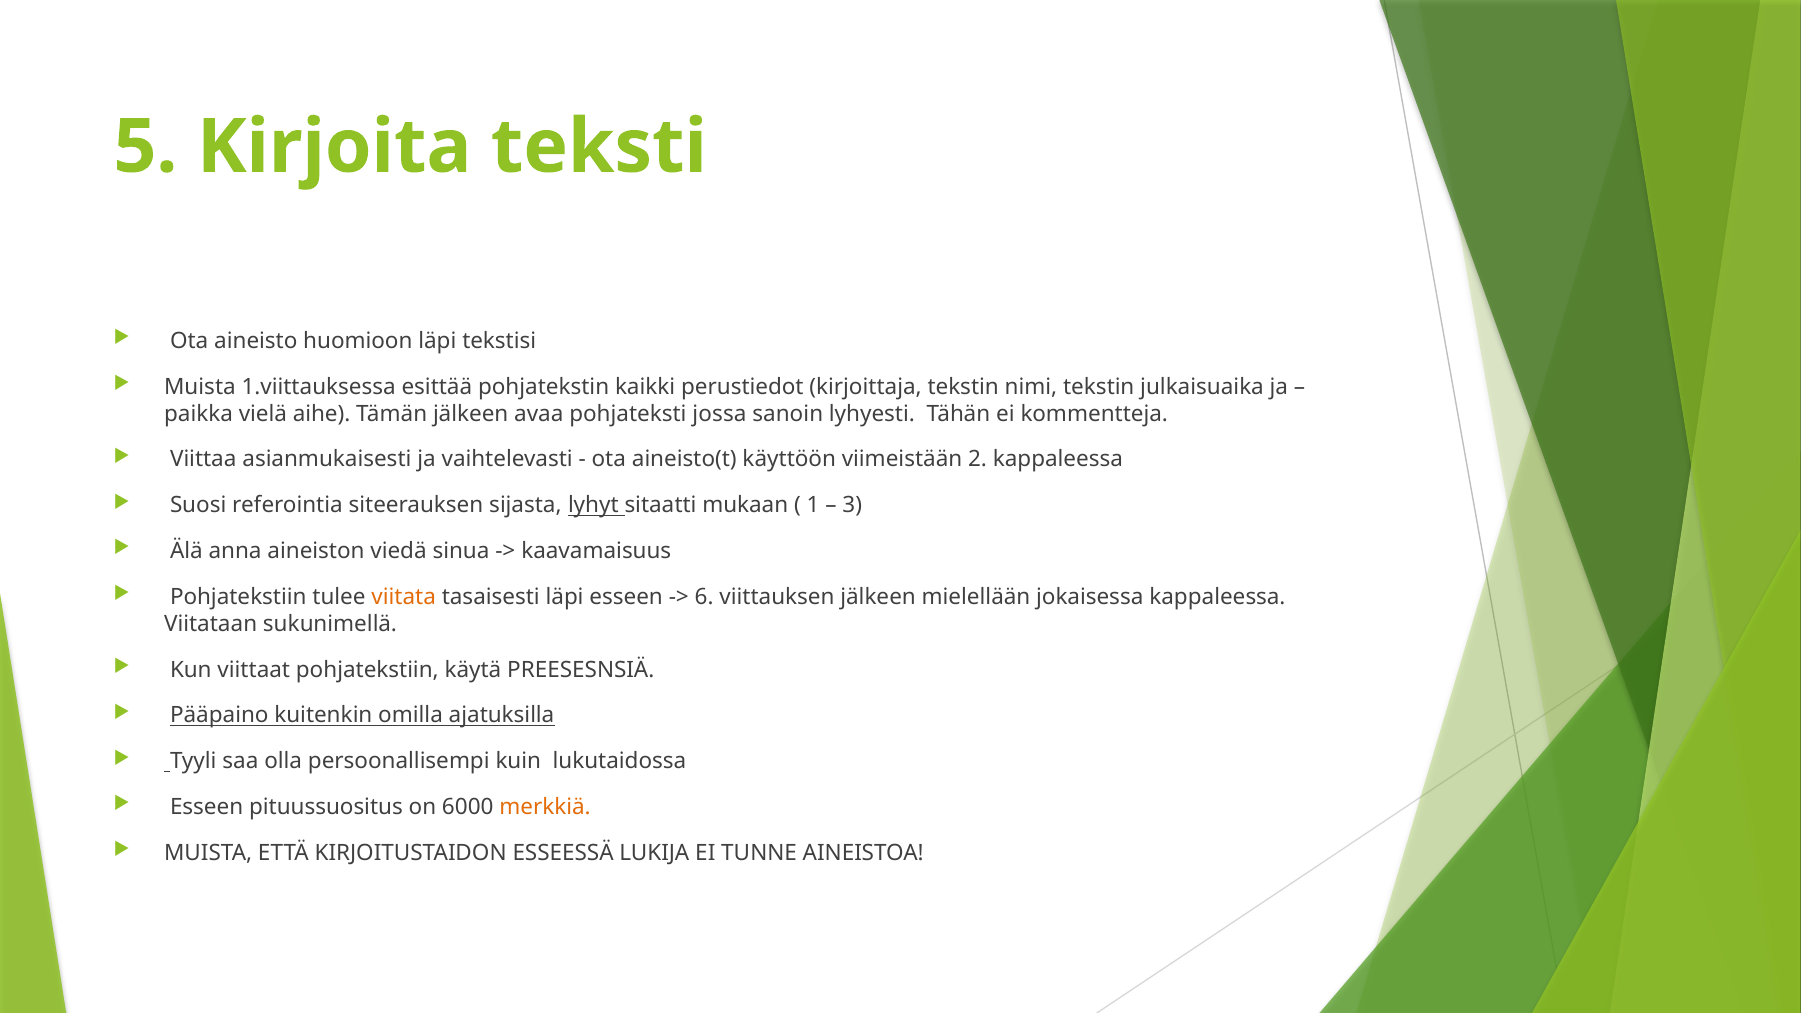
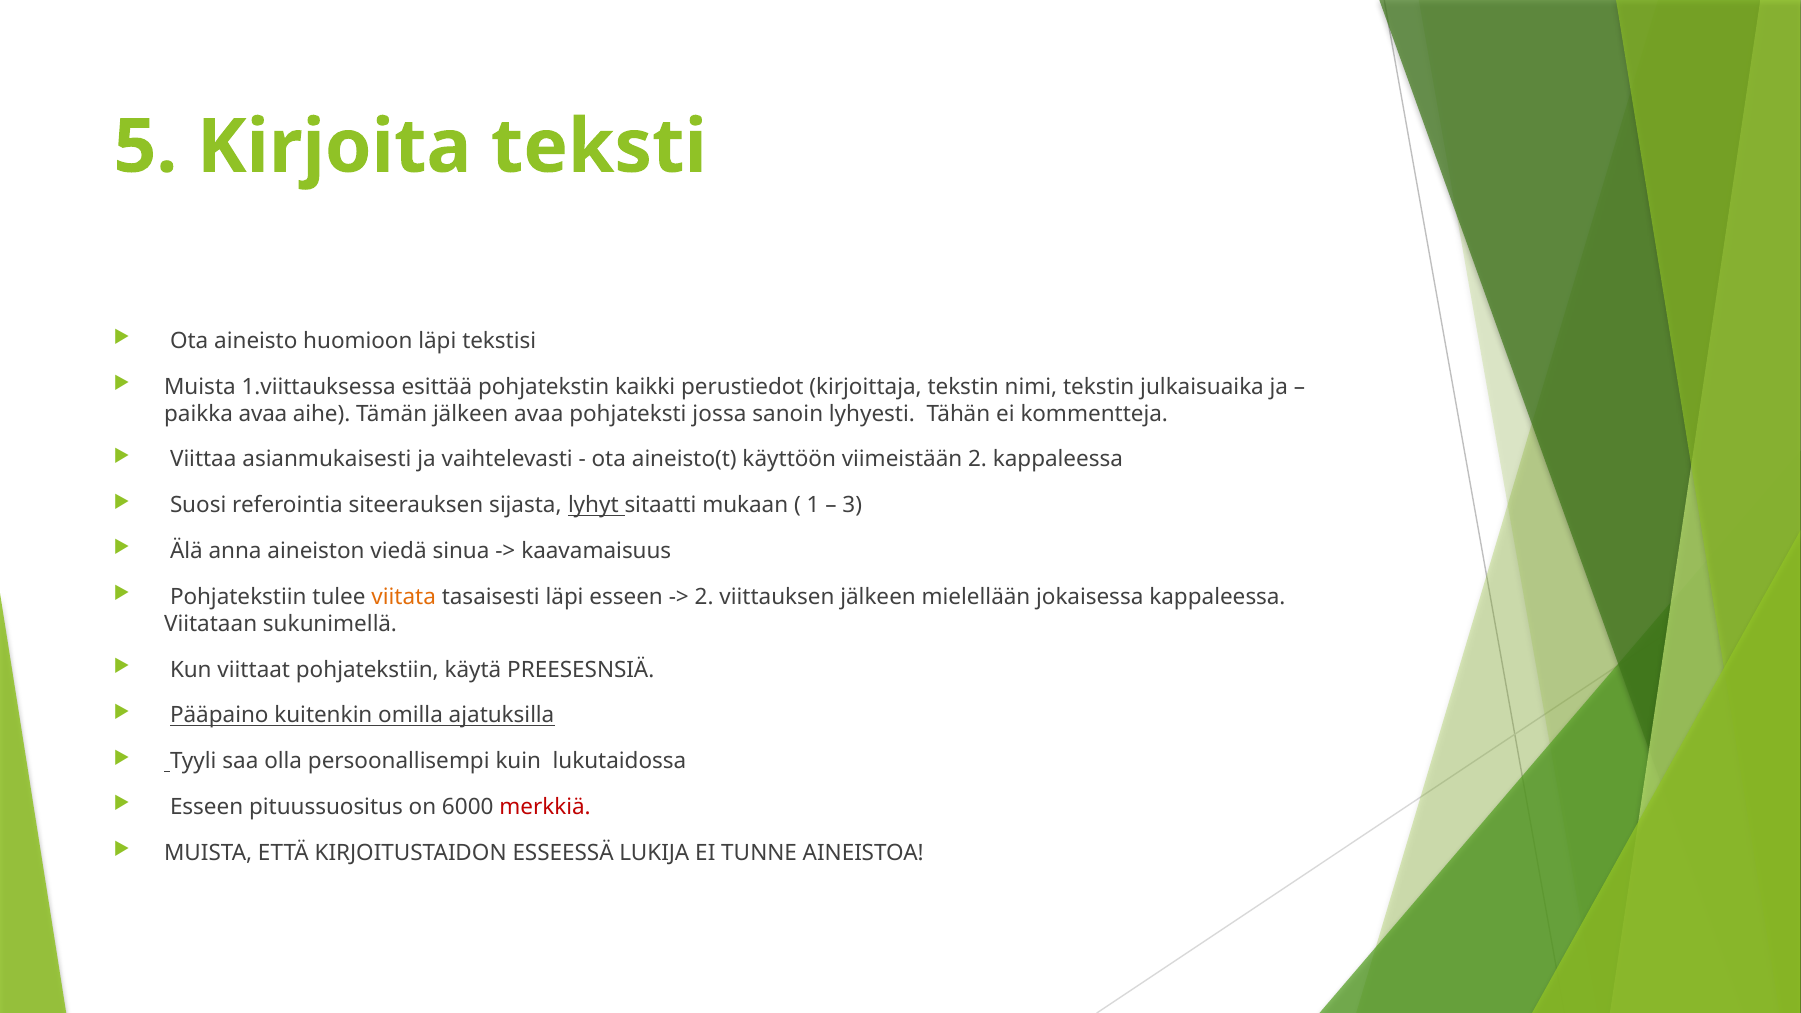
paikka vielä: vielä -> avaa (263, 414)
6: 6 -> 2 (704, 597)
merkkiä colour: orange -> red (545, 807)
